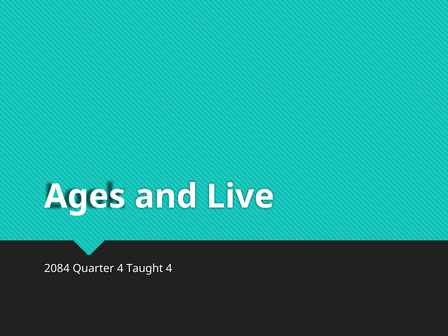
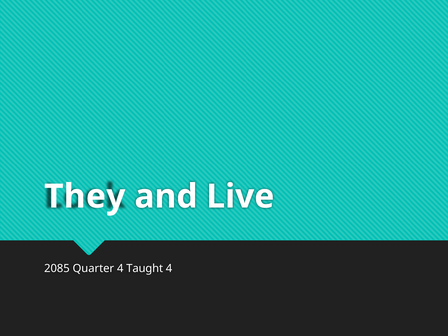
Ages: Ages -> They (85, 196)
2084: 2084 -> 2085 (57, 268)
